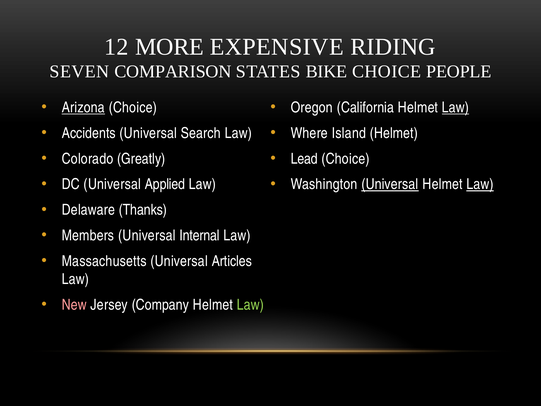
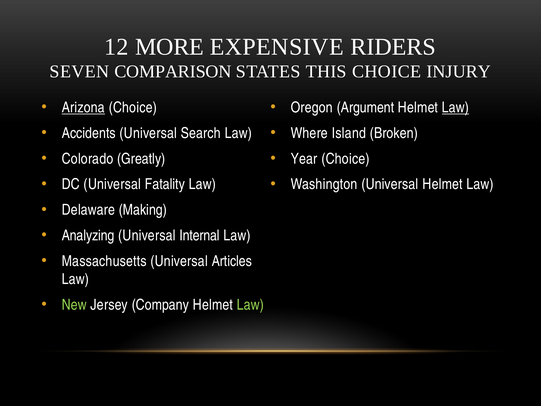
RIDING: RIDING -> RIDERS (393, 47)
BIKE: BIKE -> THIS (326, 72)
PEOPLE: PEOPLE -> INJURY (459, 72)
California: California -> Argument (365, 107)
Island Helmet: Helmet -> Broken (394, 133)
Lead: Lead -> Year (304, 159)
Applied: Applied -> Fatality (165, 184)
Universal underline: present -> none (390, 184)
Law underline: present -> none (480, 184)
Thanks: Thanks -> Making (143, 210)
Members: Members -> Analyzing (88, 235)
New colour: pink -> light green (74, 305)
